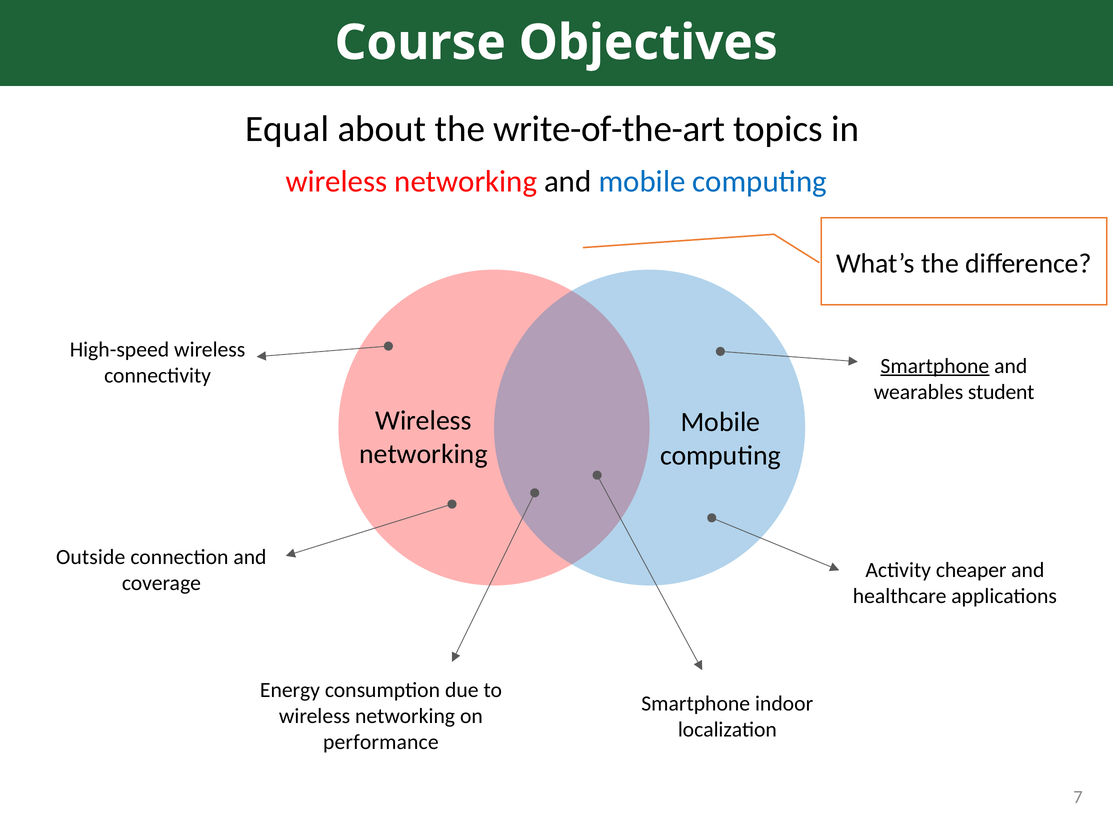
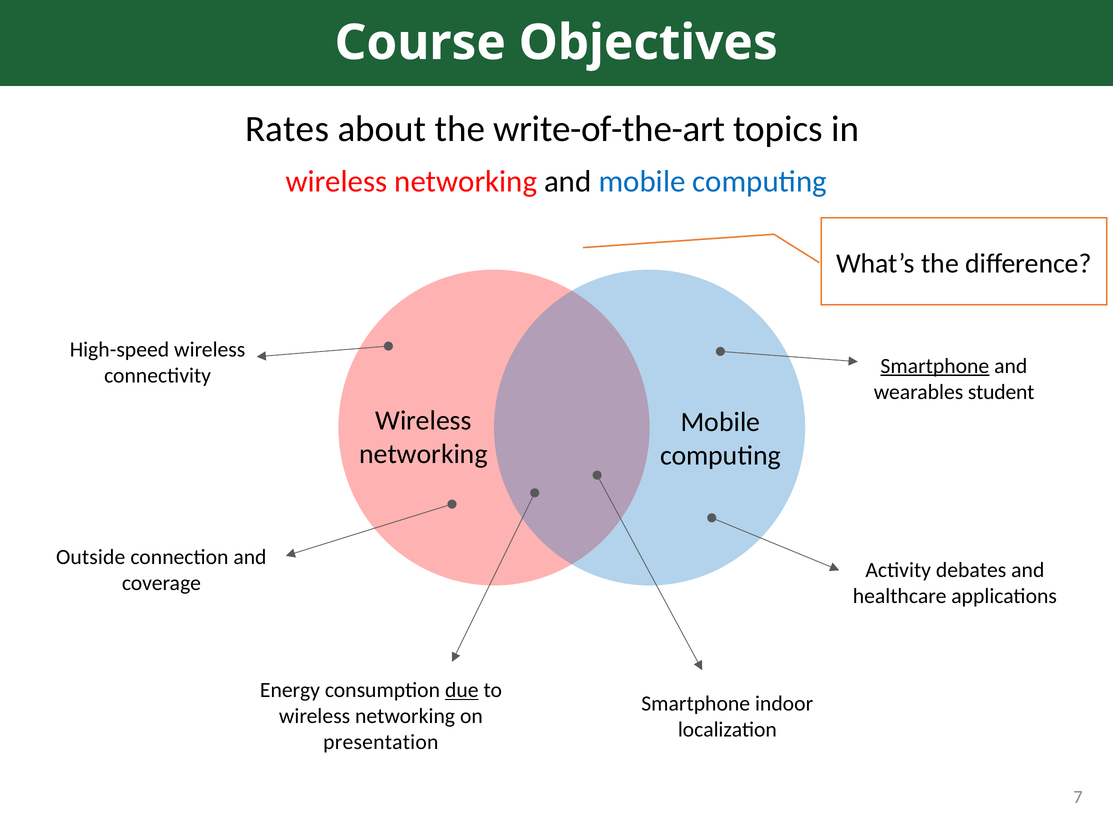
Equal: Equal -> Rates (287, 129)
cheaper: cheaper -> debates (971, 570)
due underline: none -> present (462, 690)
performance: performance -> presentation (381, 742)
